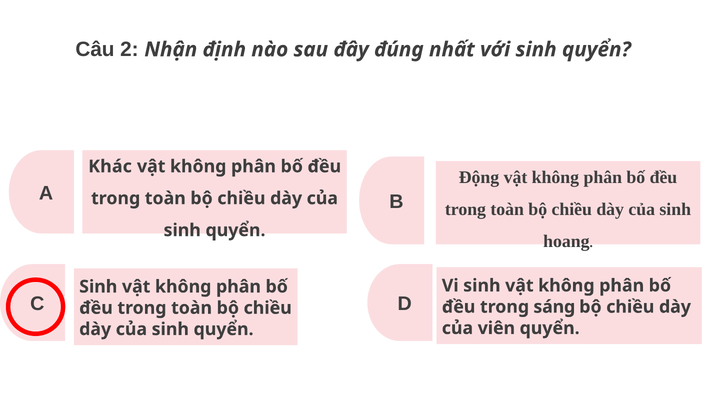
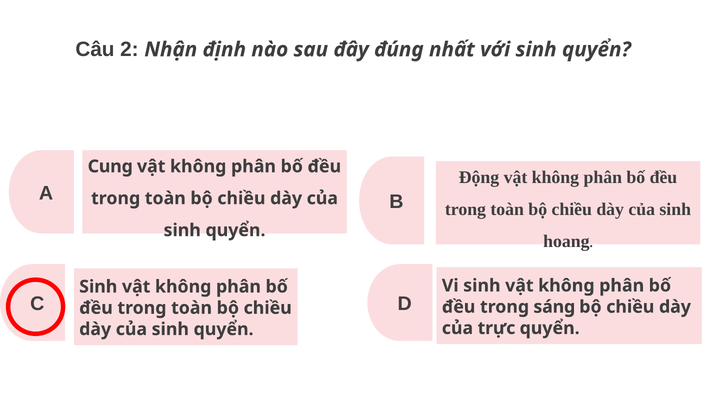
Khác: Khác -> Cung (110, 167)
viên: viên -> trực (496, 328)
